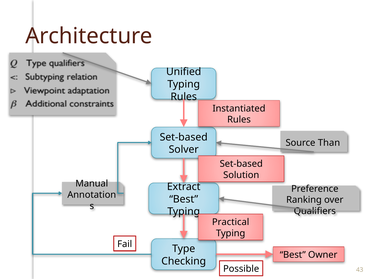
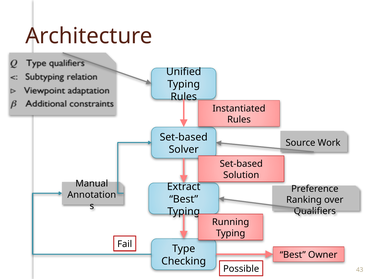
Than: Than -> Work (329, 143)
Practical: Practical -> Running (231, 222)
